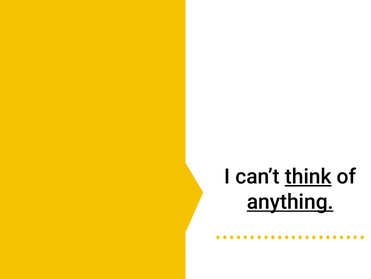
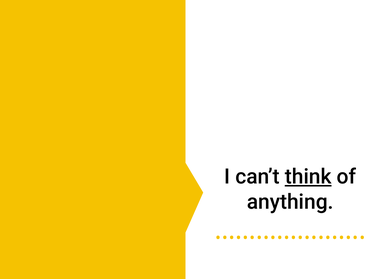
anything underline: present -> none (290, 201)
